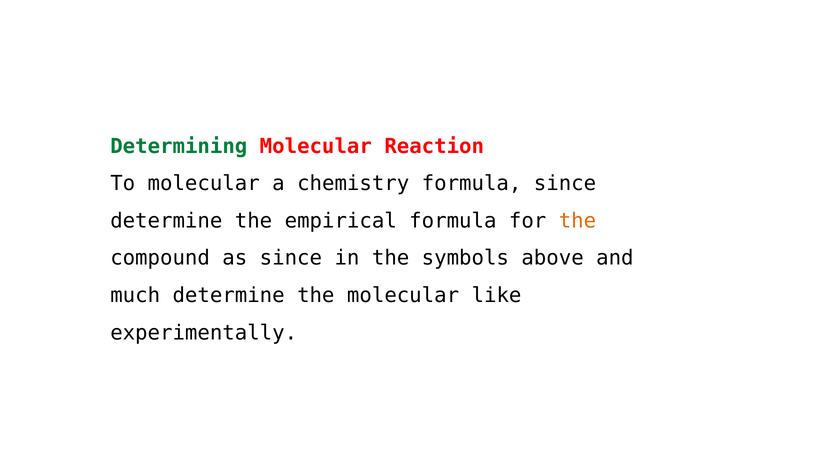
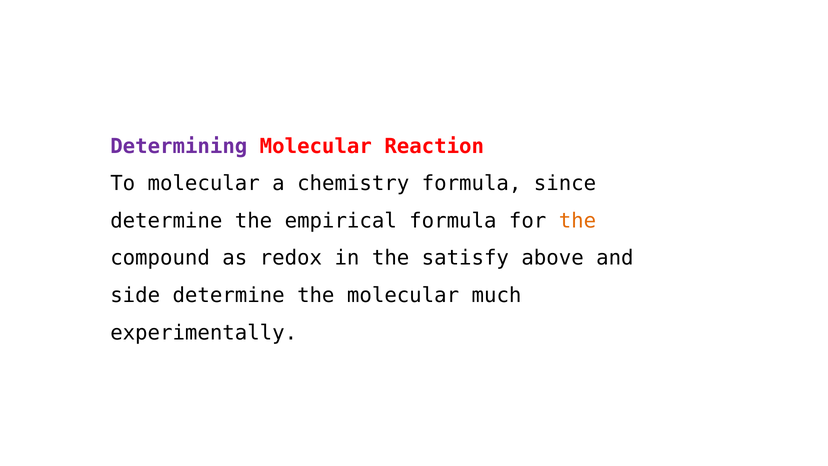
Determining colour: green -> purple (179, 146)
as since: since -> redox (291, 258)
symbols: symbols -> satisfy (465, 258)
much: much -> side (135, 295)
like: like -> much (496, 295)
